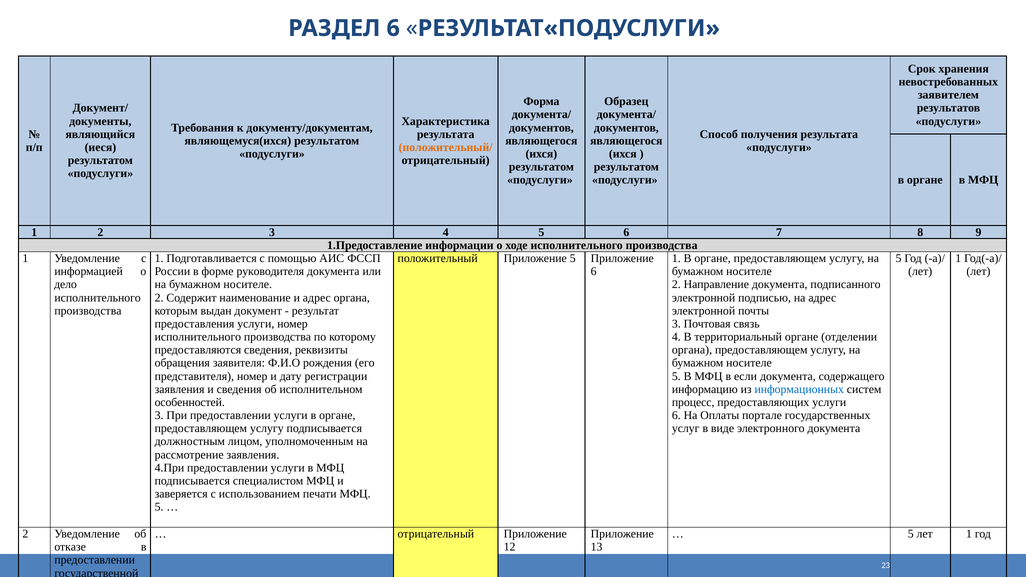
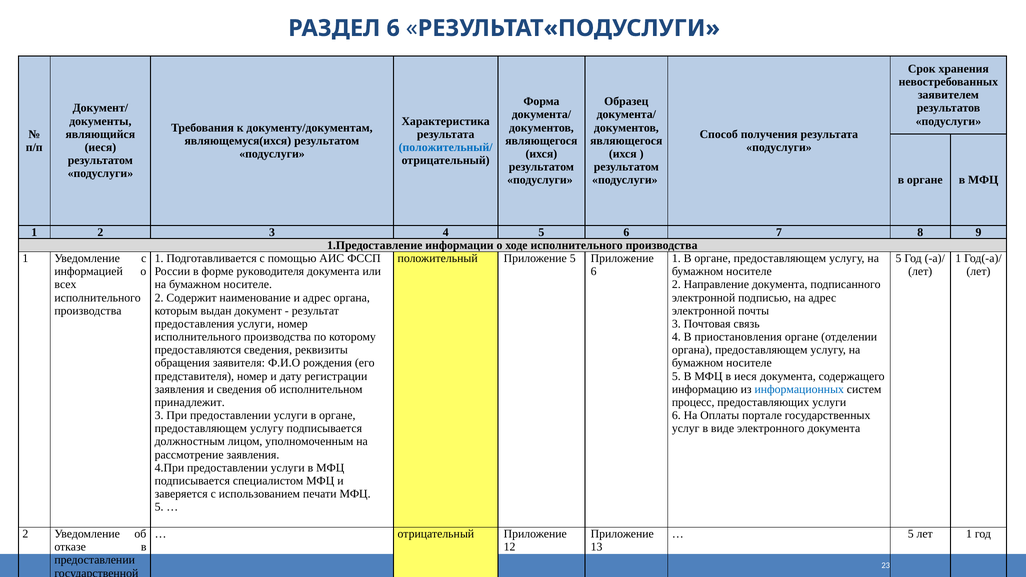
положительный/ colour: orange -> blue (446, 147)
дело: дело -> всех (65, 285)
территориальный: территориальный -> приостановления (738, 337)
в если: если -> иеся (745, 376)
особенностей: особенностей -> принадлежит (190, 402)
